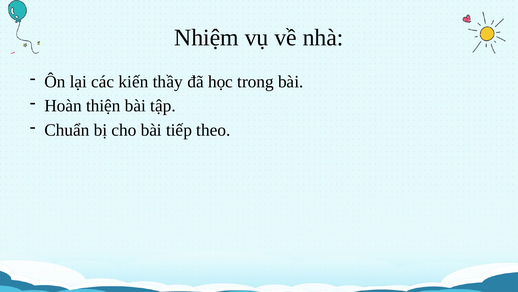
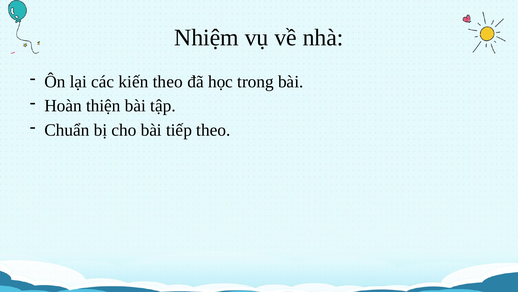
kiến thầy: thầy -> theo (168, 81)
